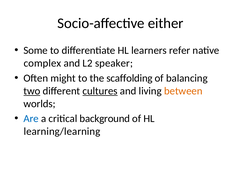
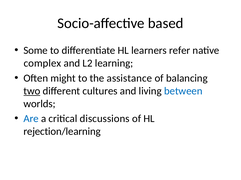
either: either -> based (166, 23)
speaker: speaker -> learning (114, 63)
scaffolding: scaffolding -> assistance (129, 78)
cultures underline: present -> none (100, 91)
between colour: orange -> blue (183, 91)
background: background -> discussions (105, 119)
learning/learning: learning/learning -> rejection/learning (62, 132)
